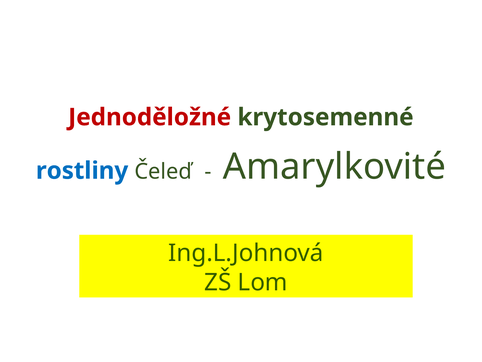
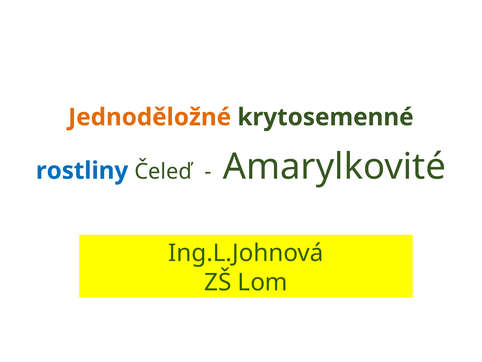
Jednoděložné colour: red -> orange (150, 117)
